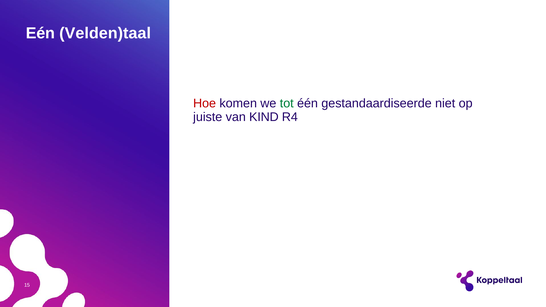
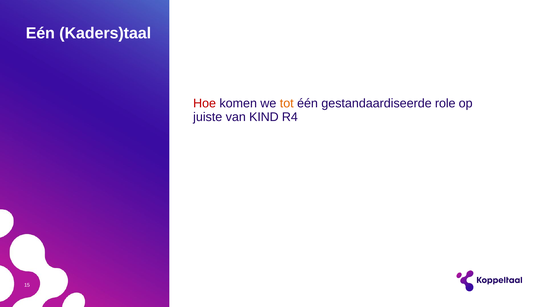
Velden)taal: Velden)taal -> Kaders)taal (105, 33)
tot colour: green -> orange (287, 103)
niet: niet -> role (445, 103)
